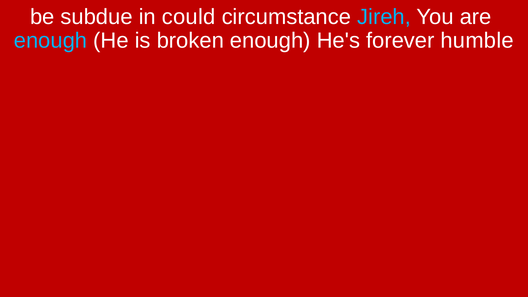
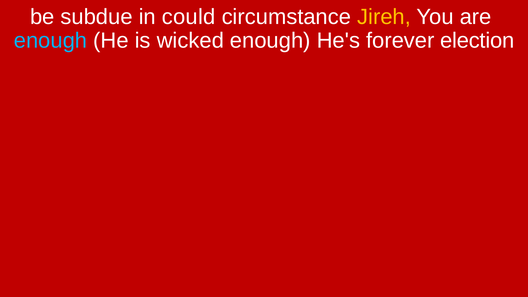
Jireh colour: light blue -> yellow (384, 17)
broken: broken -> wicked (190, 41)
humble: humble -> election (477, 41)
